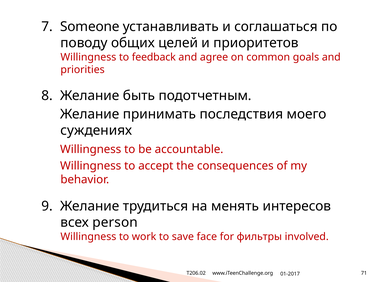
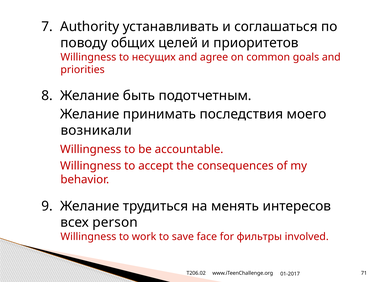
Someone: Someone -> Authority (90, 27)
feedback: feedback -> несущих (154, 57)
суждениях: суждениях -> возникали (96, 130)
